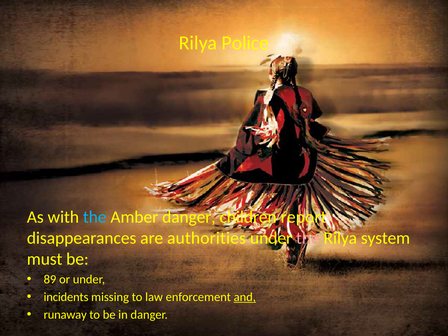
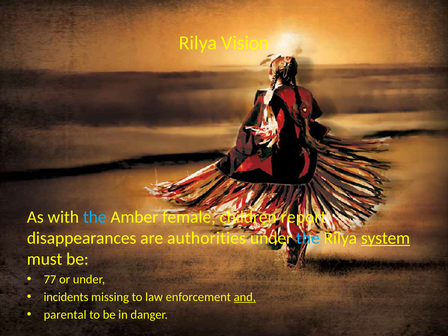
Police: Police -> Vision (245, 43)
Amber danger: danger -> female (189, 217)
the colour: pink -> light blue (308, 238)
system underline: none -> present (385, 238)
89: 89 -> 77 (50, 279)
runaway: runaway -> parental (65, 315)
